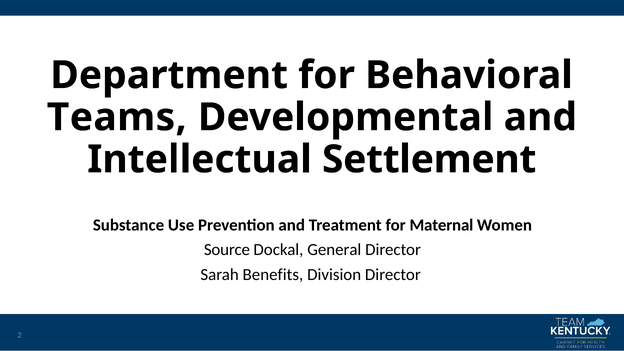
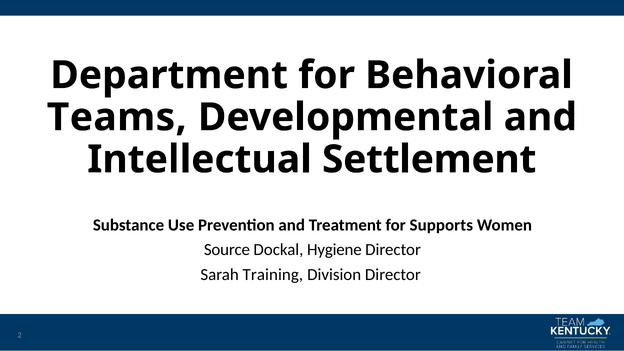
Maternal: Maternal -> Supports (441, 225)
General: General -> Hygiene (334, 250)
Benefits: Benefits -> Training (273, 275)
